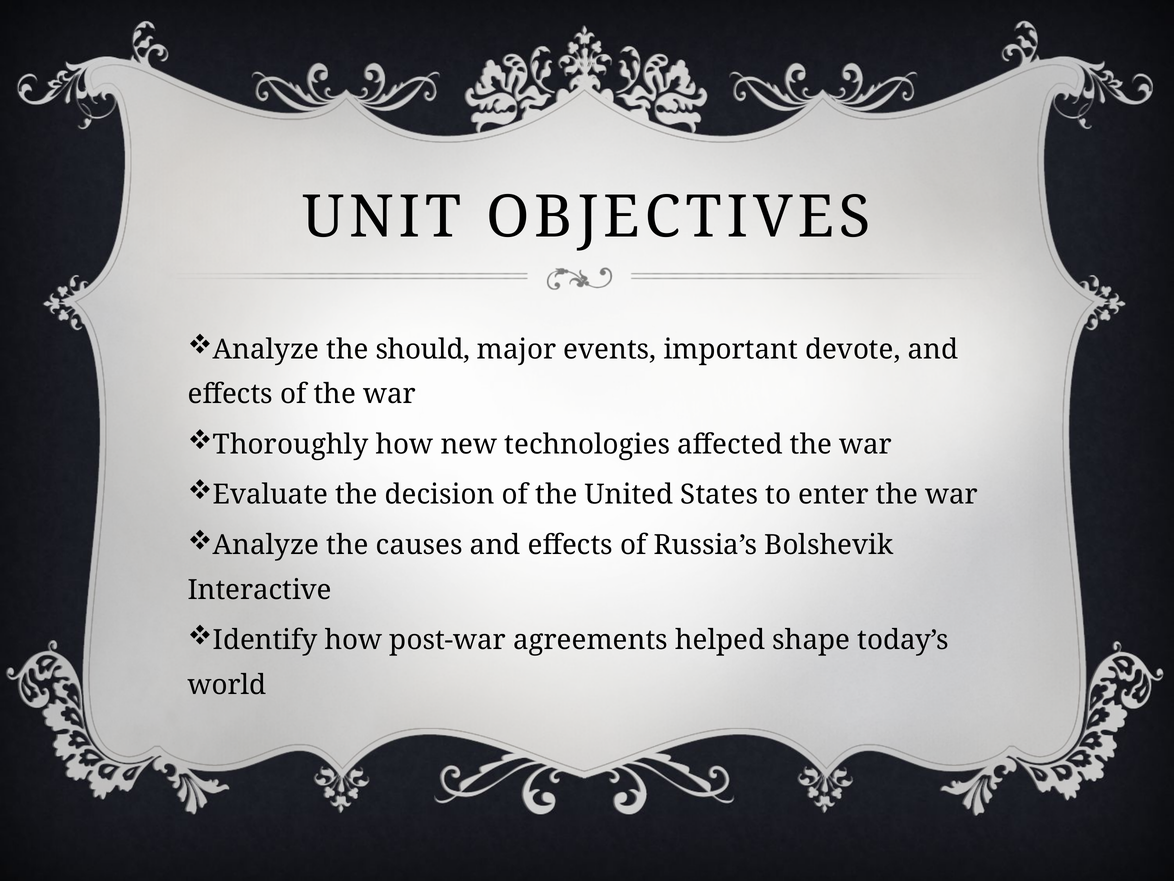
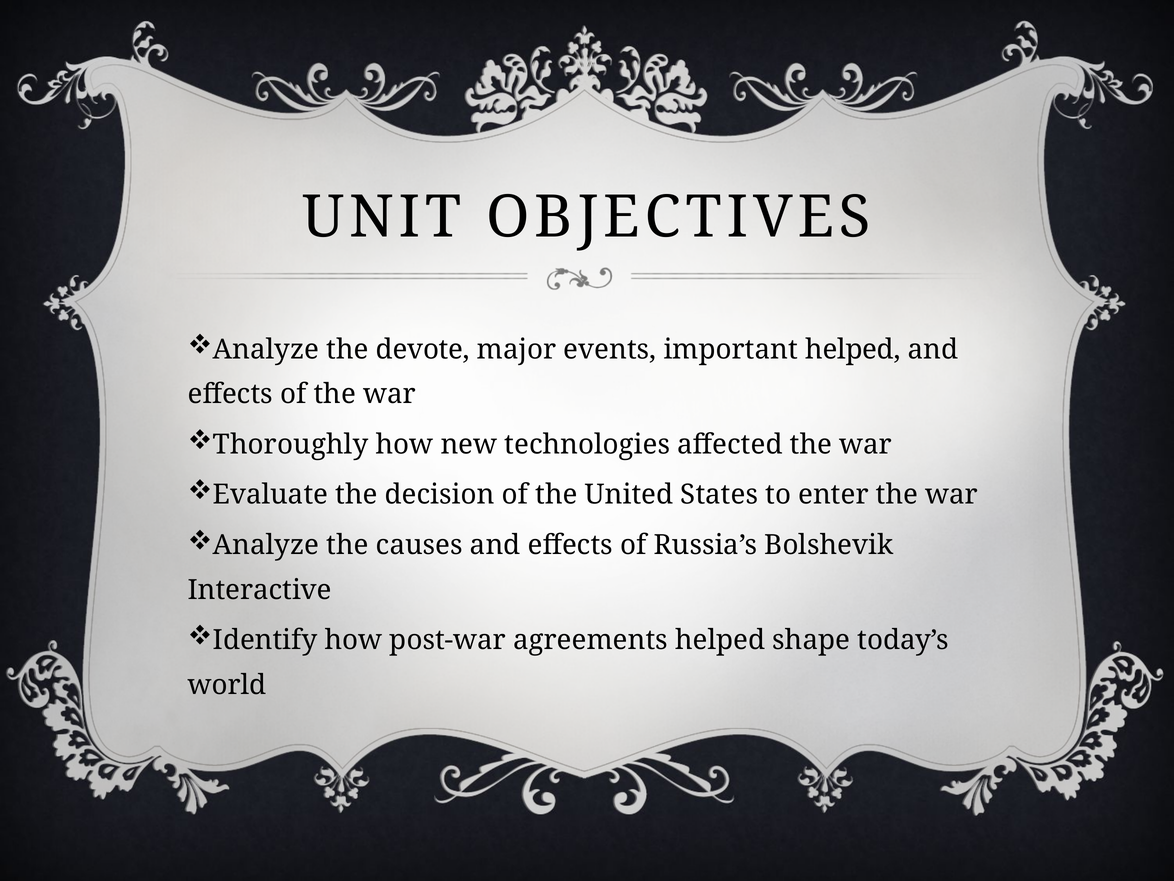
should: should -> devote (423, 349)
important devote: devote -> helped (853, 349)
